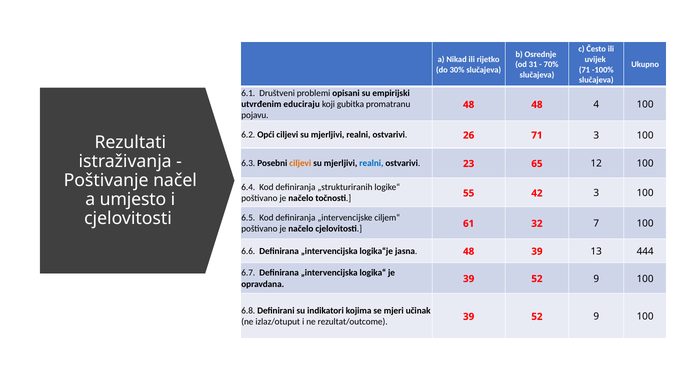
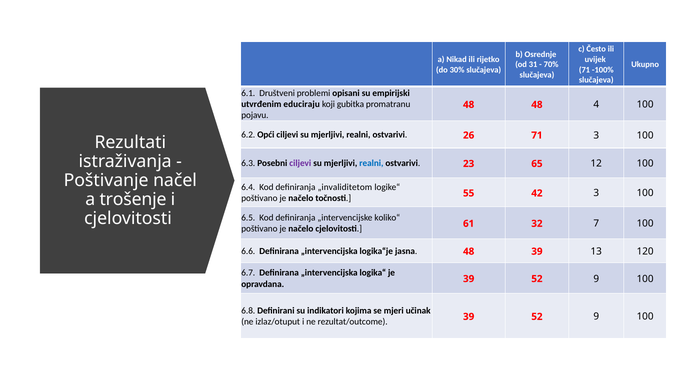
ciljevi colour: orange -> purple (300, 163)
„strukturiranih: „strukturiranih -> „invaliditetom (345, 187)
umjesto: umjesto -> trošenje (133, 199)
ciljem“: ciljem“ -> koliko“ (387, 217)
444: 444 -> 120 (645, 251)
